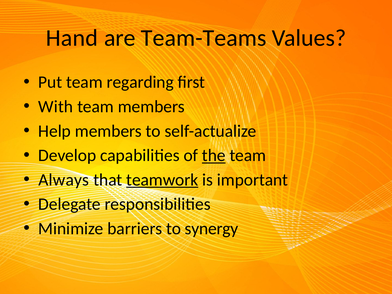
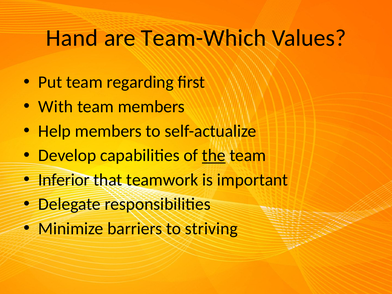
Team-Teams: Team-Teams -> Team-Which (204, 38)
Always: Always -> Inferior (64, 180)
teamwork underline: present -> none (162, 180)
synergy: synergy -> striving (211, 229)
